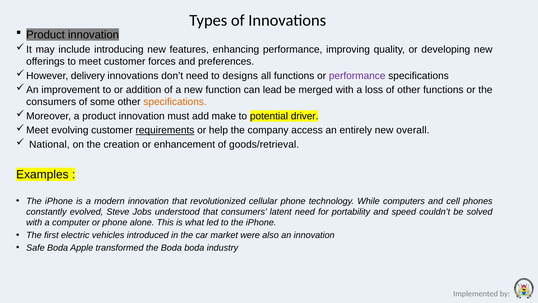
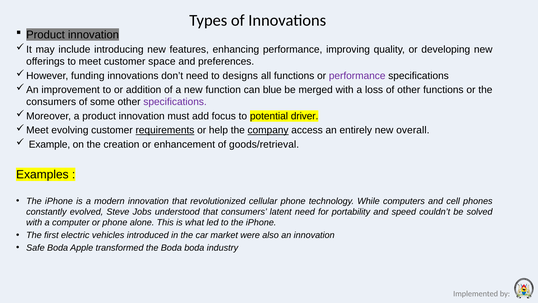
forces: forces -> space (162, 61)
delivery: delivery -> funding (88, 76)
lead: lead -> blue (272, 90)
specifications colour: orange -> purple (175, 102)
make: make -> focus (224, 116)
company underline: none -> present (268, 130)
National: National -> Example (50, 144)
